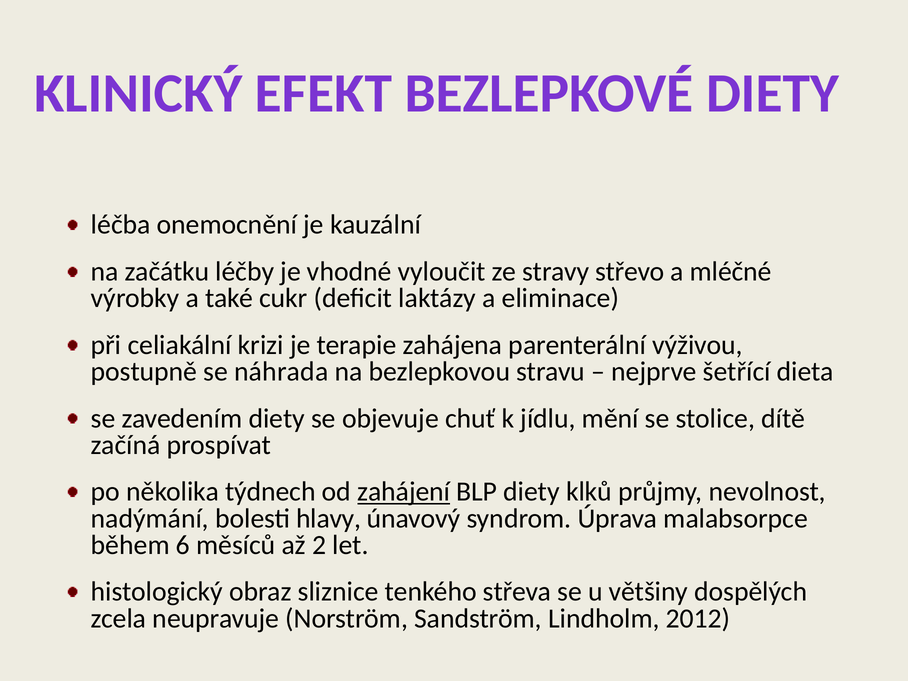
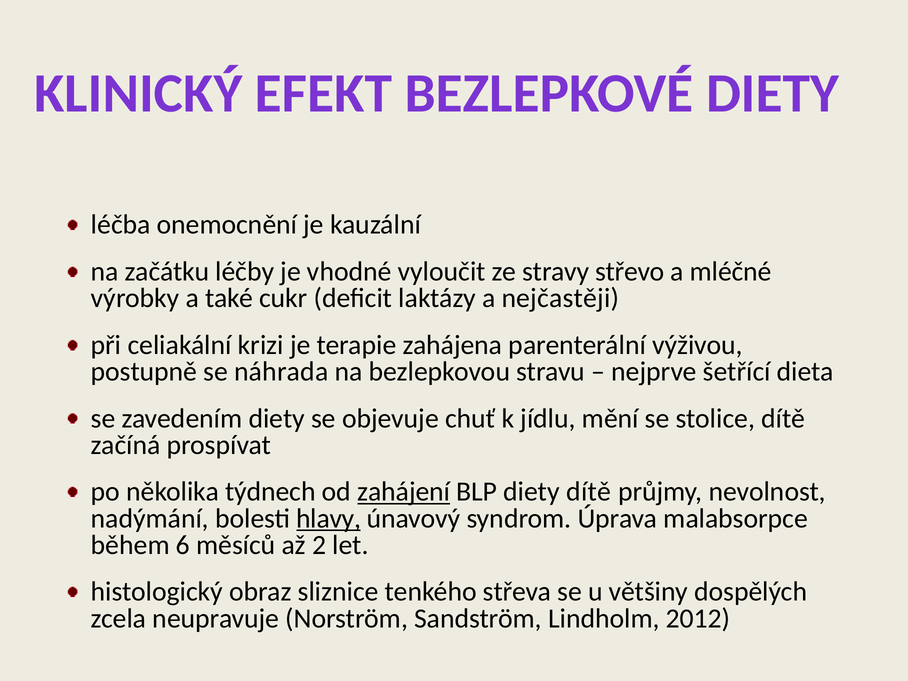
eliminace: eliminace -> nejčastěji (560, 298)
diety klků: klků -> dítě (589, 492)
hlavy underline: none -> present (329, 518)
